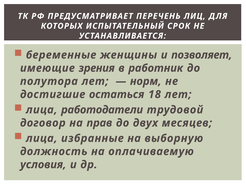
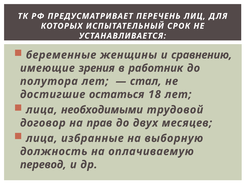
позволяет: позволяет -> сравнению (202, 55)
норм: норм -> стал (146, 81)
работодатели: работодатели -> необходимыми (102, 109)
условия: условия -> перевод (43, 164)
